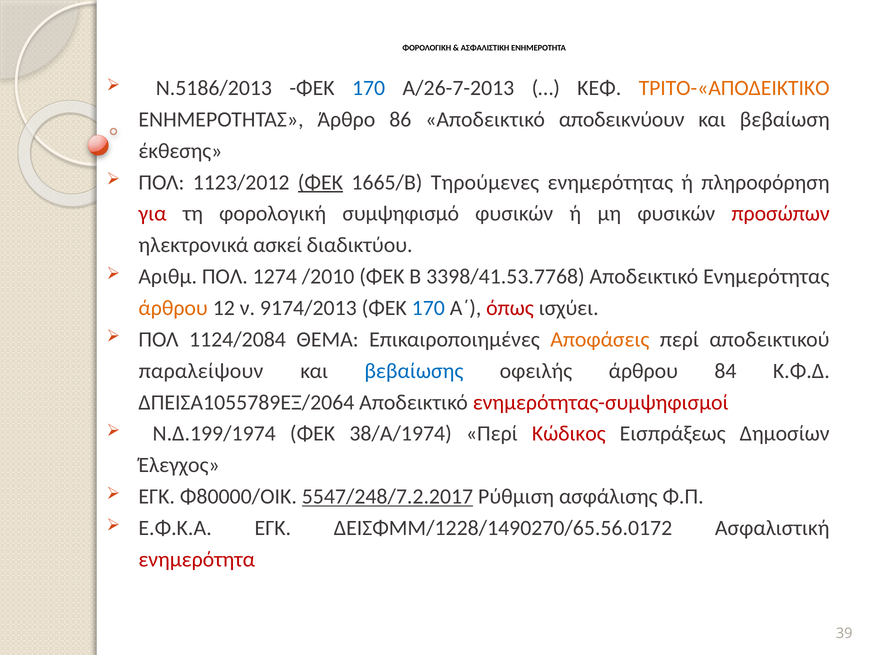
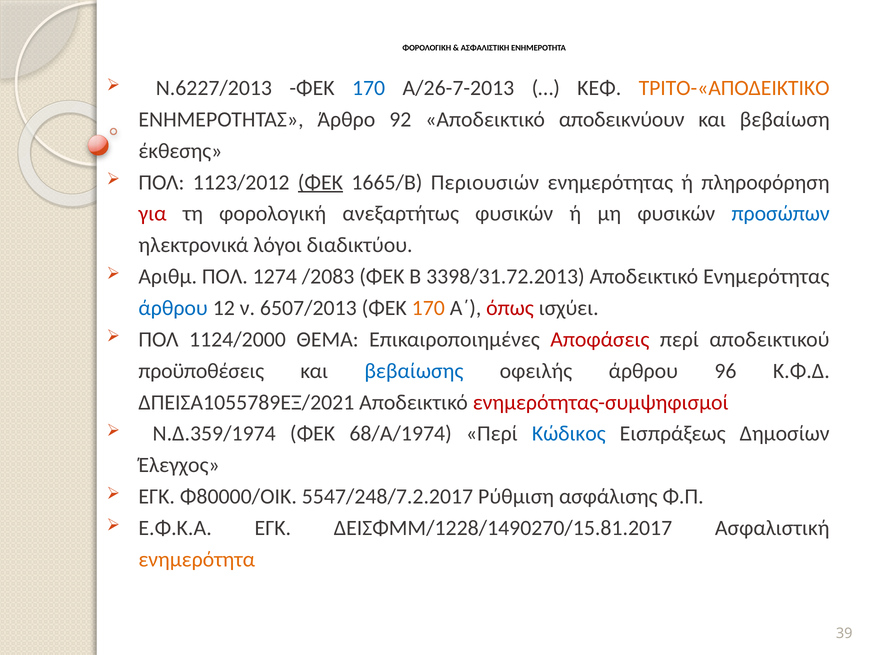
Ν.5186/2013: Ν.5186/2013 -> Ν.6227/2013 (214, 88)
86: 86 -> 92 (400, 119)
Τηρούμενες: Τηρούμενες -> Περιουσιών (485, 182)
συμψηφισμό: συμψηφισμό -> ανεξαρτήτως (401, 214)
προσώπων colour: red -> blue (781, 214)
ασκεί: ασκεί -> λόγοι (278, 245)
/2010: /2010 -> /2083 (328, 277)
3398/41.53.7768: 3398/41.53.7768 -> 3398/31.72.2013 (505, 277)
άρθρου colour: orange -> blue (173, 308)
9174/2013: 9174/2013 -> 6507/2013 (308, 308)
170 colour: blue -> orange (428, 308)
1124/2084: 1124/2084 -> 1124/2000 (237, 339)
Αποφάσεις colour: orange -> red (600, 339)
παραλείψουν: παραλείψουν -> προϋποθέσεις (201, 371)
84: 84 -> 96 (725, 371)
ΔΠΕΙΣΑ1055789ΕΞ/2064: ΔΠΕΙΣΑ1055789ΕΞ/2064 -> ΔΠΕΙΣΑ1055789ΕΞ/2021 (246, 402)
Ν.Δ.199/1974: Ν.Δ.199/1974 -> Ν.Δ.359/1974 (214, 434)
38/A/1974: 38/A/1974 -> 68/A/1974 (401, 434)
Κώδικος colour: red -> blue (569, 434)
5547/248/7.2.2017 underline: present -> none (387, 496)
ΔΕΙΣΦΜΜ/1228/1490270/65.56.0172: ΔΕΙΣΦΜΜ/1228/1490270/65.56.0172 -> ΔΕΙΣΦΜΜ/1228/1490270/15.81.2017 (503, 528)
ενημερότητα colour: red -> orange (197, 559)
